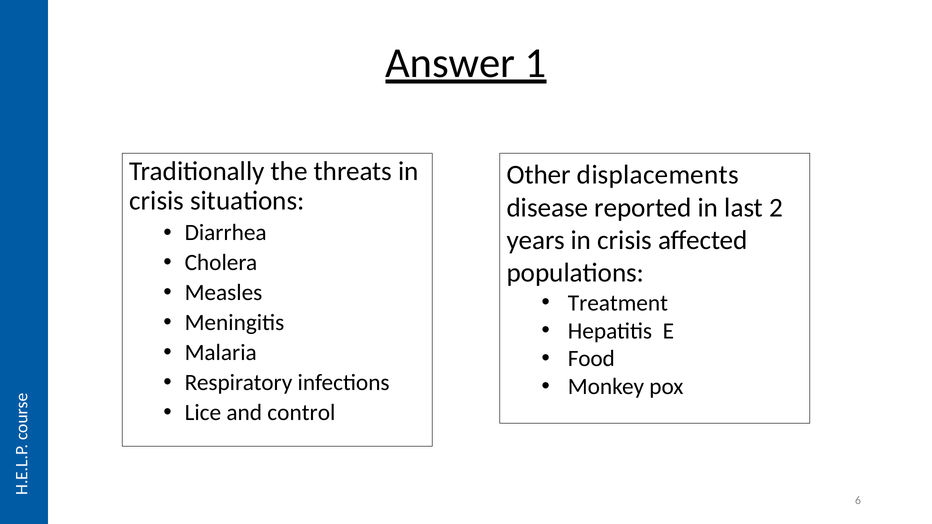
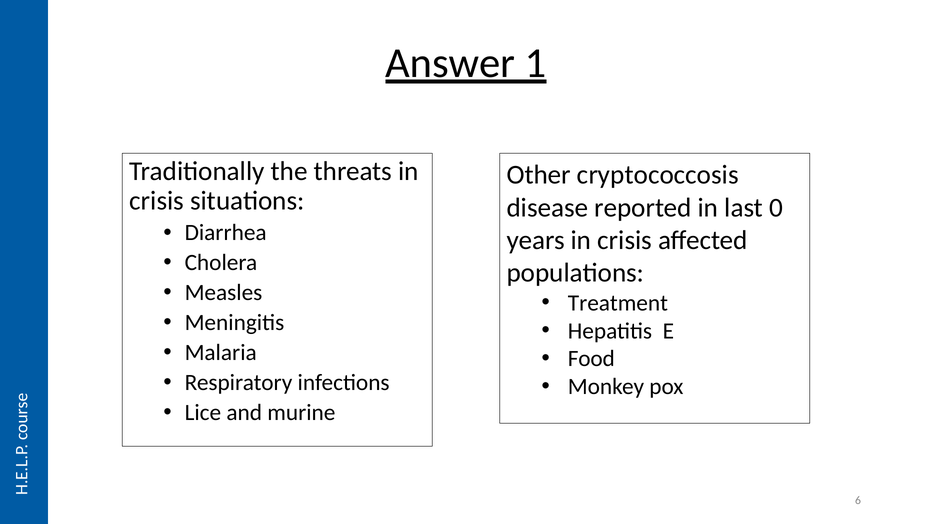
displacements: displacements -> cryptococcosis (658, 175)
2: 2 -> 0 (776, 208)
control: control -> murine (301, 413)
